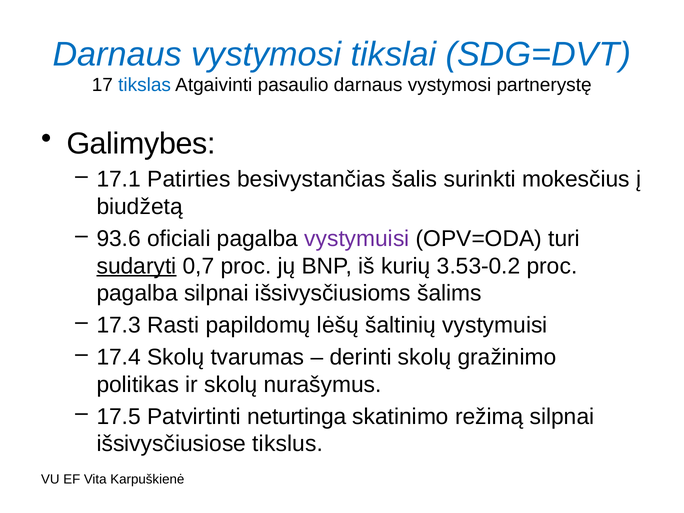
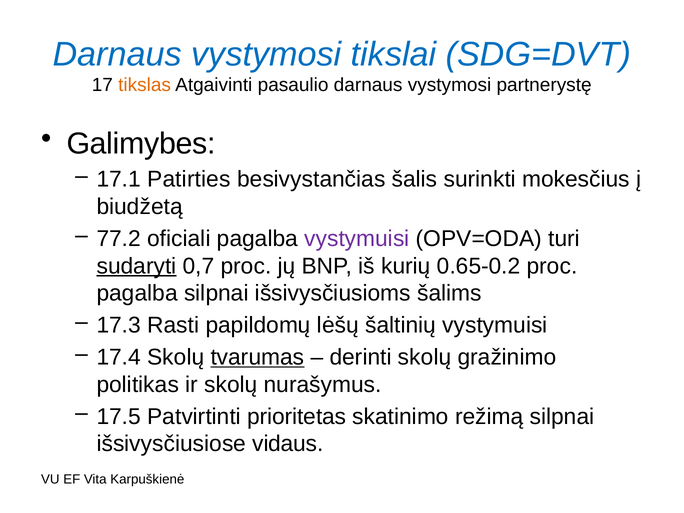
tikslas colour: blue -> orange (145, 85)
93.6: 93.6 -> 77.2 (119, 239)
3.53-0.2: 3.53-0.2 -> 0.65-0.2 (479, 266)
tvarumas underline: none -> present (257, 357)
neturtinga: neturtinga -> prioritetas (297, 417)
tikslus: tikslus -> vidaus (288, 444)
